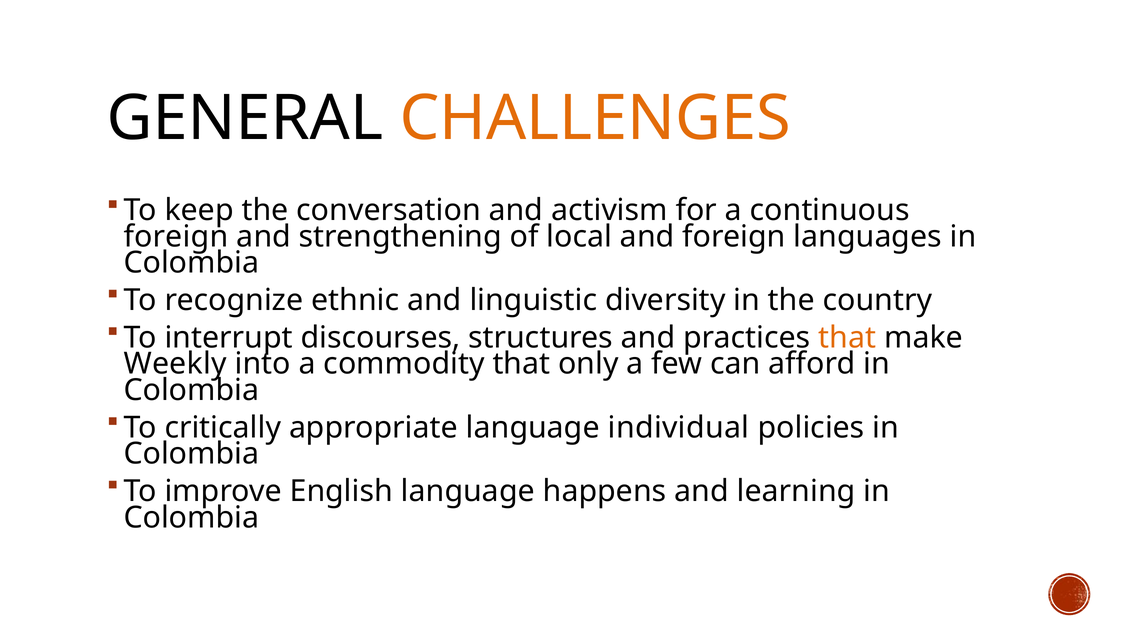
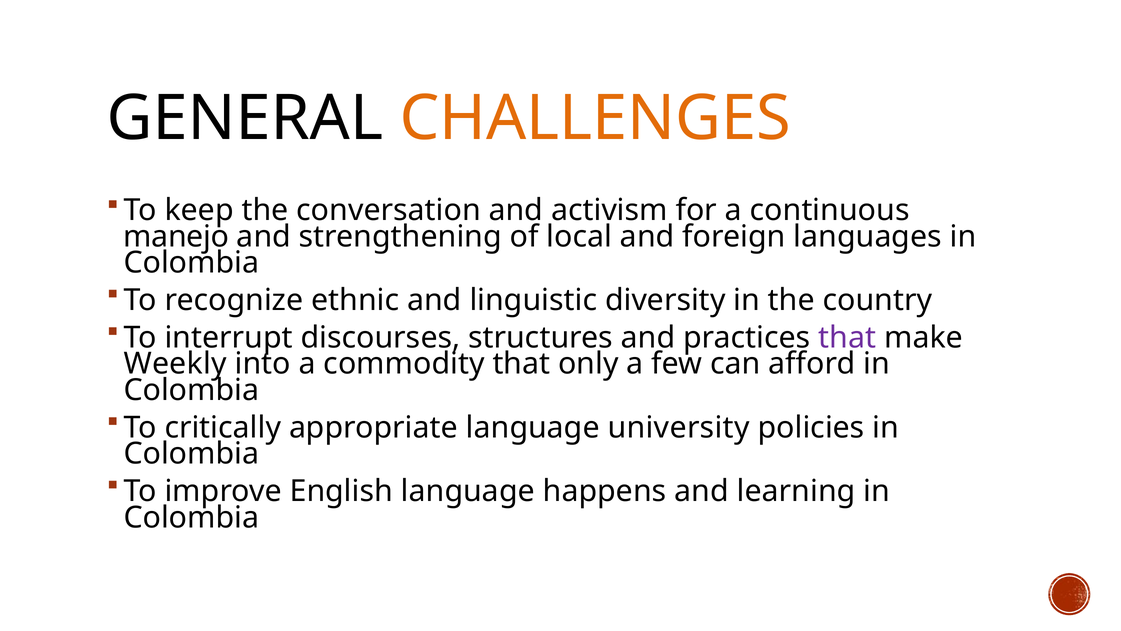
foreign: foreign -> manejo (176, 236)
that colour: orange -> purple (847, 337)
individual: individual -> university (679, 427)
